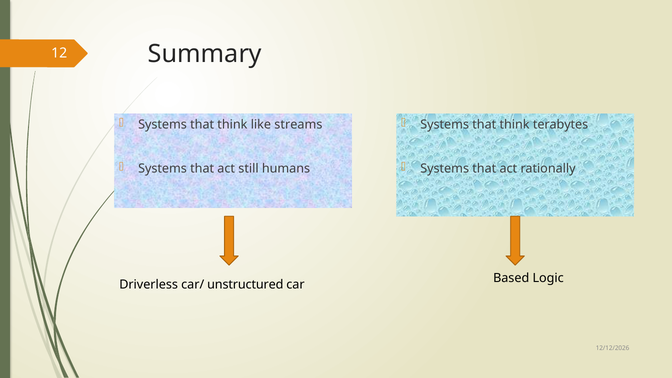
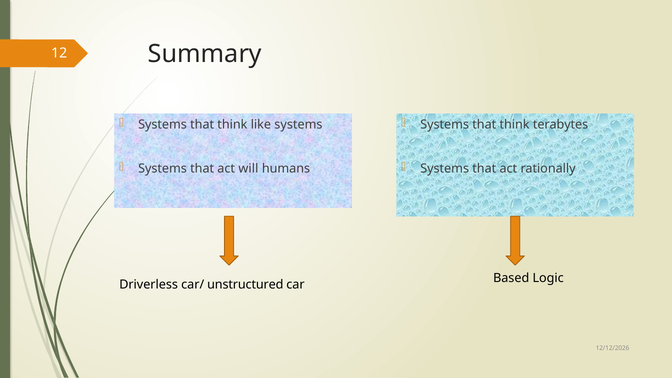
like streams: streams -> systems (298, 124)
still: still -> will (248, 169)
